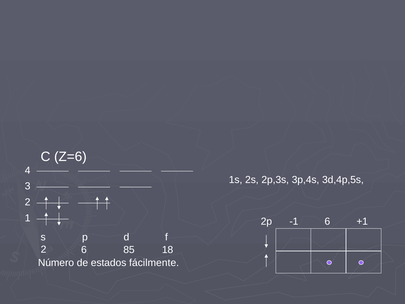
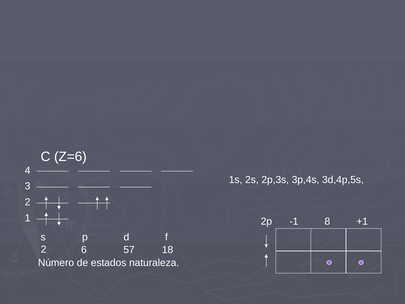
-1 6: 6 -> 8 (327, 221)
85: 85 -> 57 (129, 250)
fácilmente: fácilmente -> naturaleza (154, 263)
